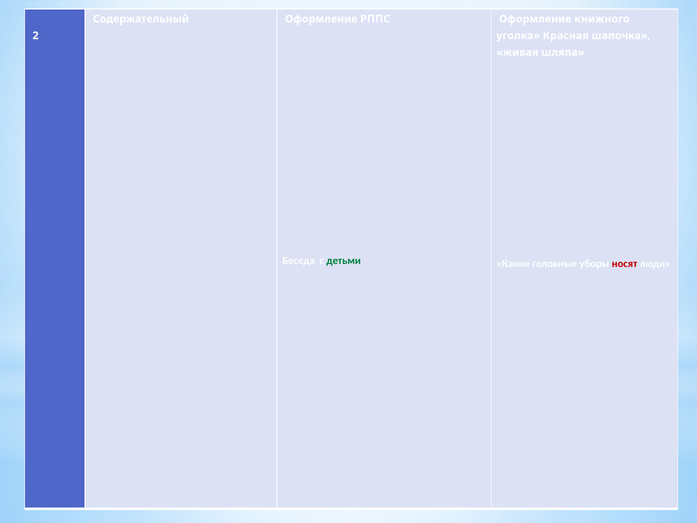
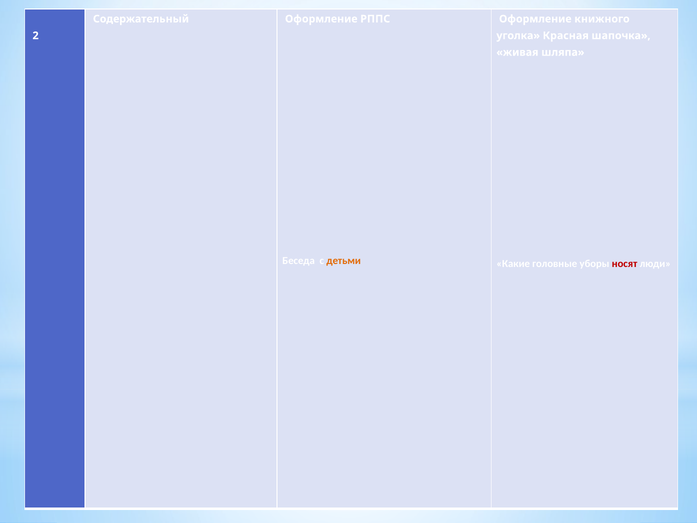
детьми colour: green -> orange (344, 261)
